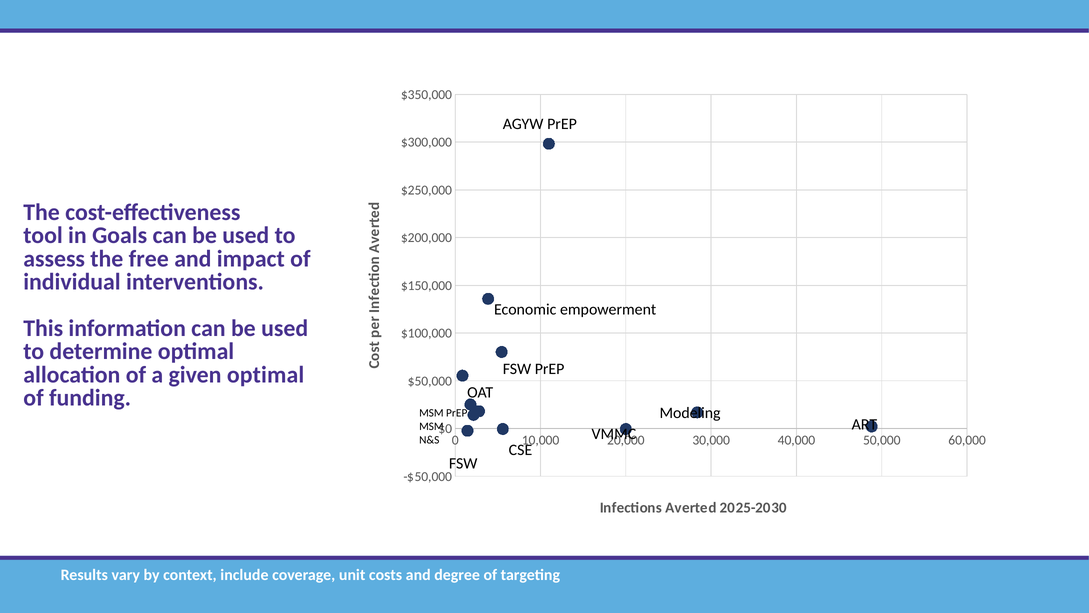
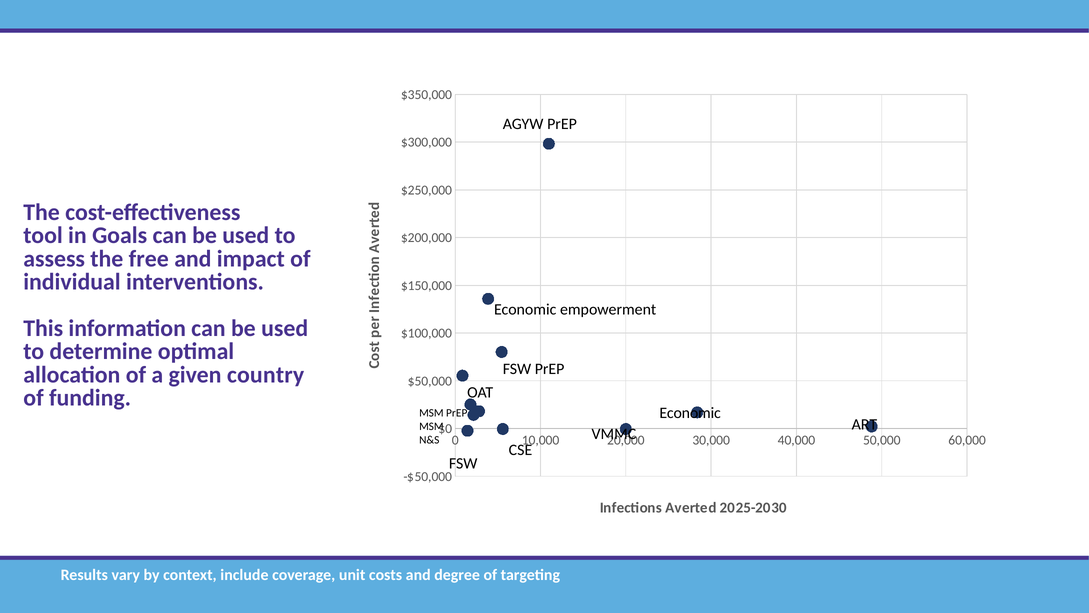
given optimal: optimal -> country (266, 374)
Modeling: Modeling -> Economic (690, 413)
